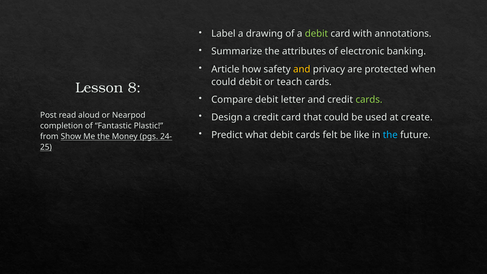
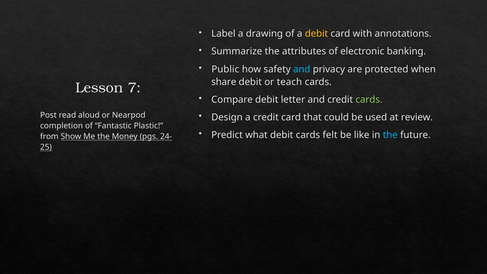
debit colour: light green -> yellow (316, 34)
Article: Article -> Public (225, 69)
and colour: yellow -> light blue (302, 69)
could: could -> share (224, 82)
8: 8 -> 7 (134, 88)
create: create -> review (417, 117)
